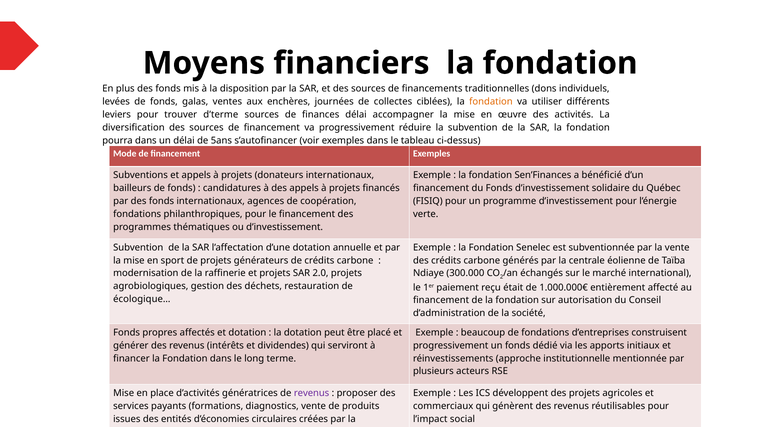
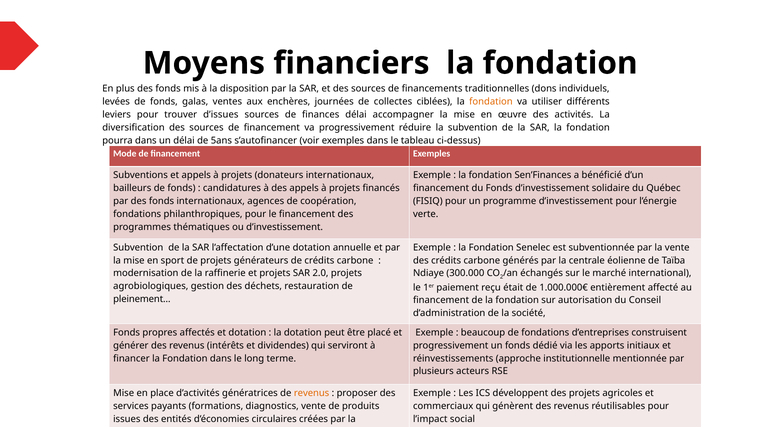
d’terme: d’terme -> d’issues (221, 115)
écologique…: écologique… -> pleinement… (142, 299)
revenus colour: purple -> orange (312, 393)
